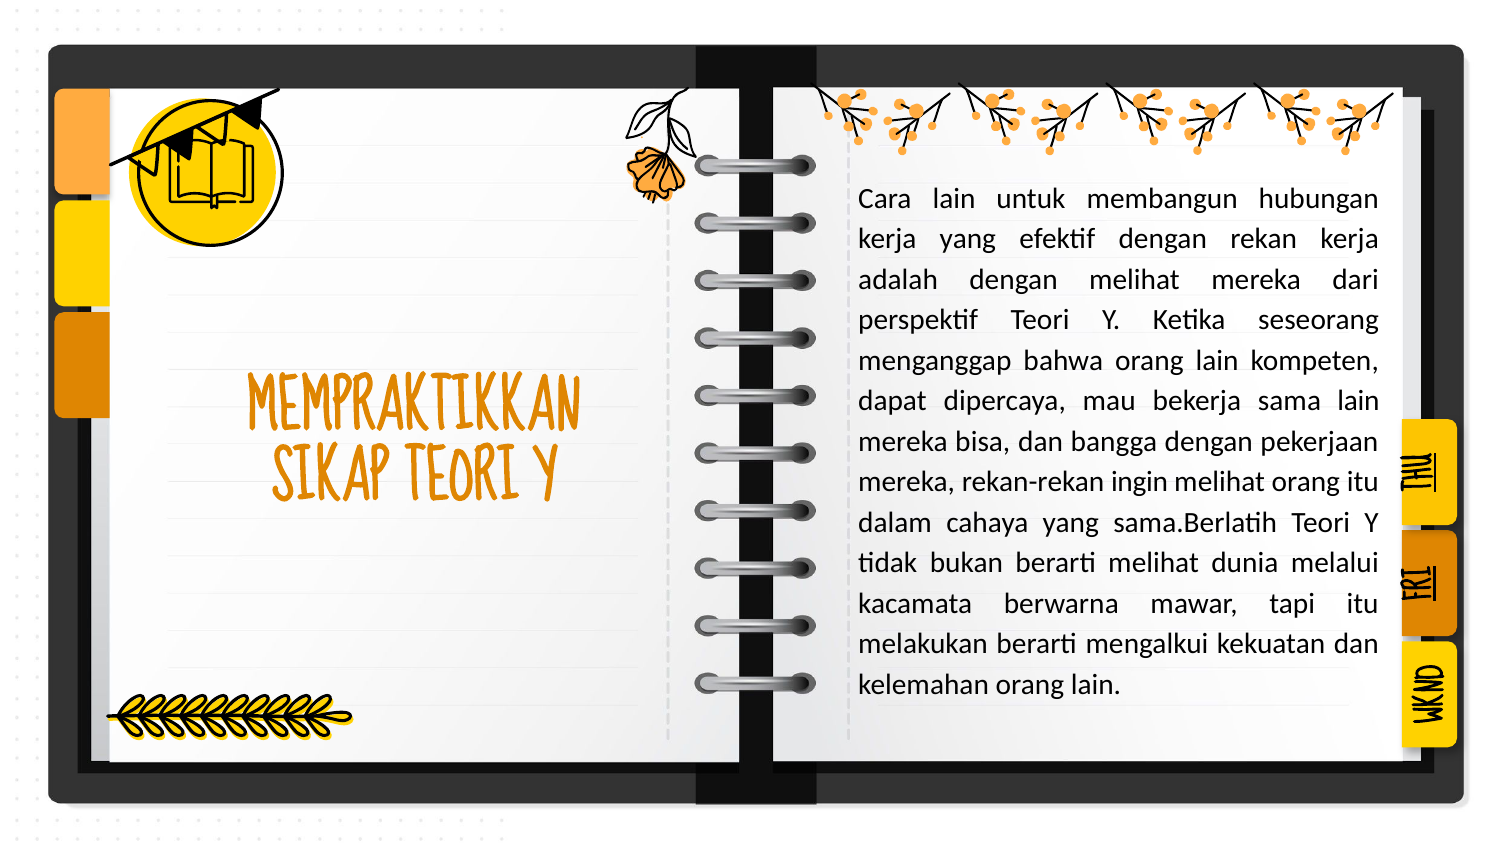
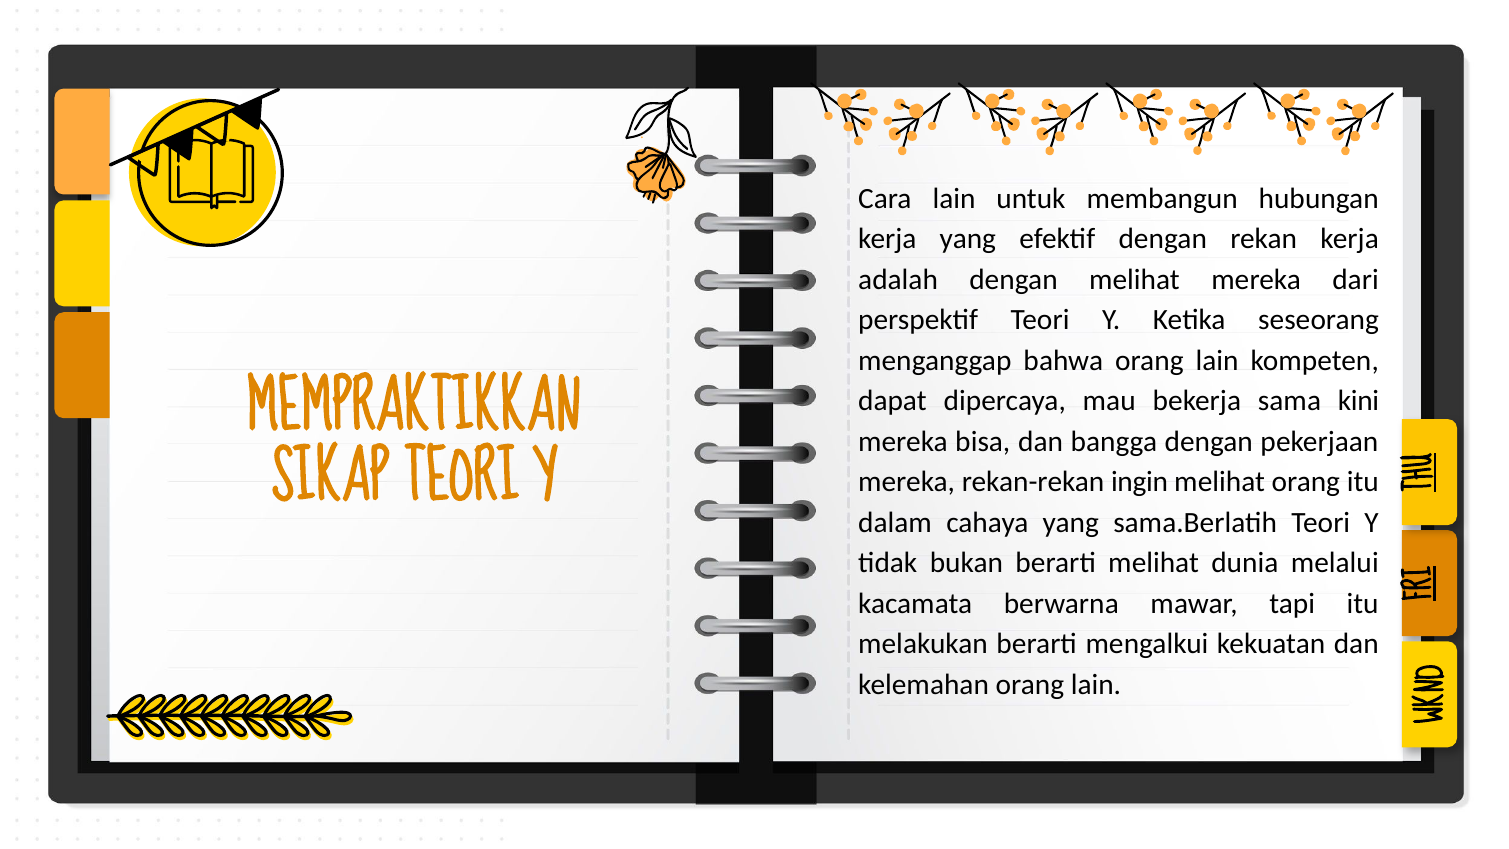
sama lain: lain -> kini (1358, 401)
